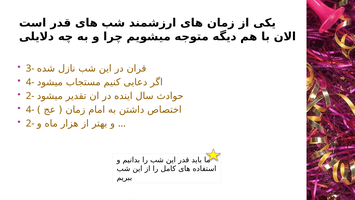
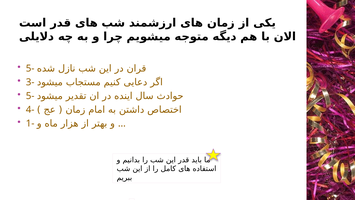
3-: 3- -> 5- (30, 68)
4-: 4- -> 3- (30, 82)
2-: 2- -> 5- (30, 96)
2-: 2- -> 1- (30, 123)
